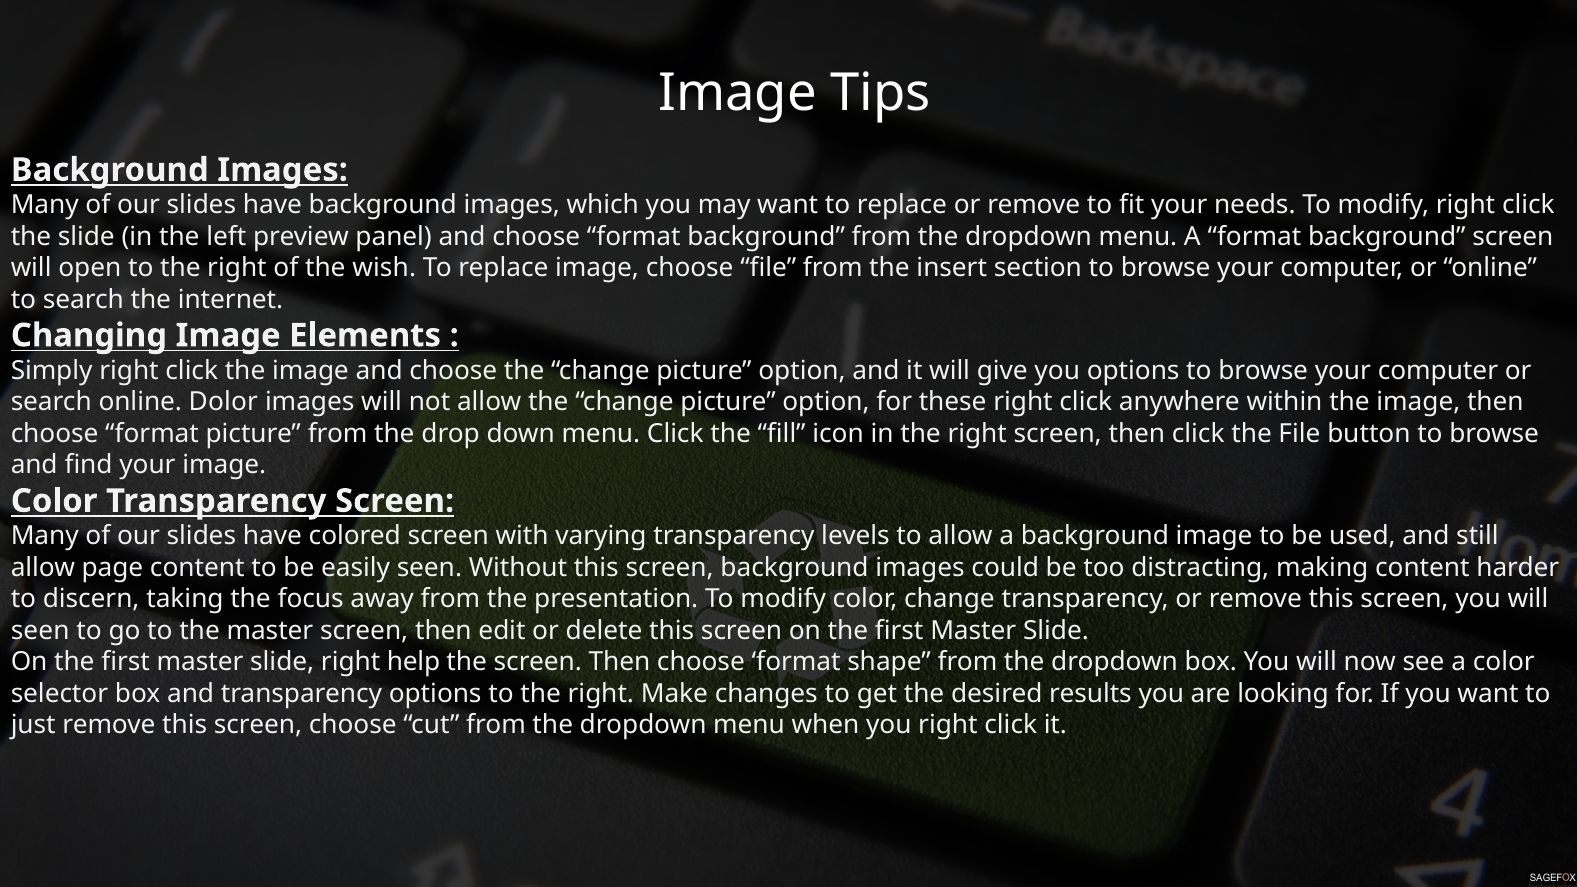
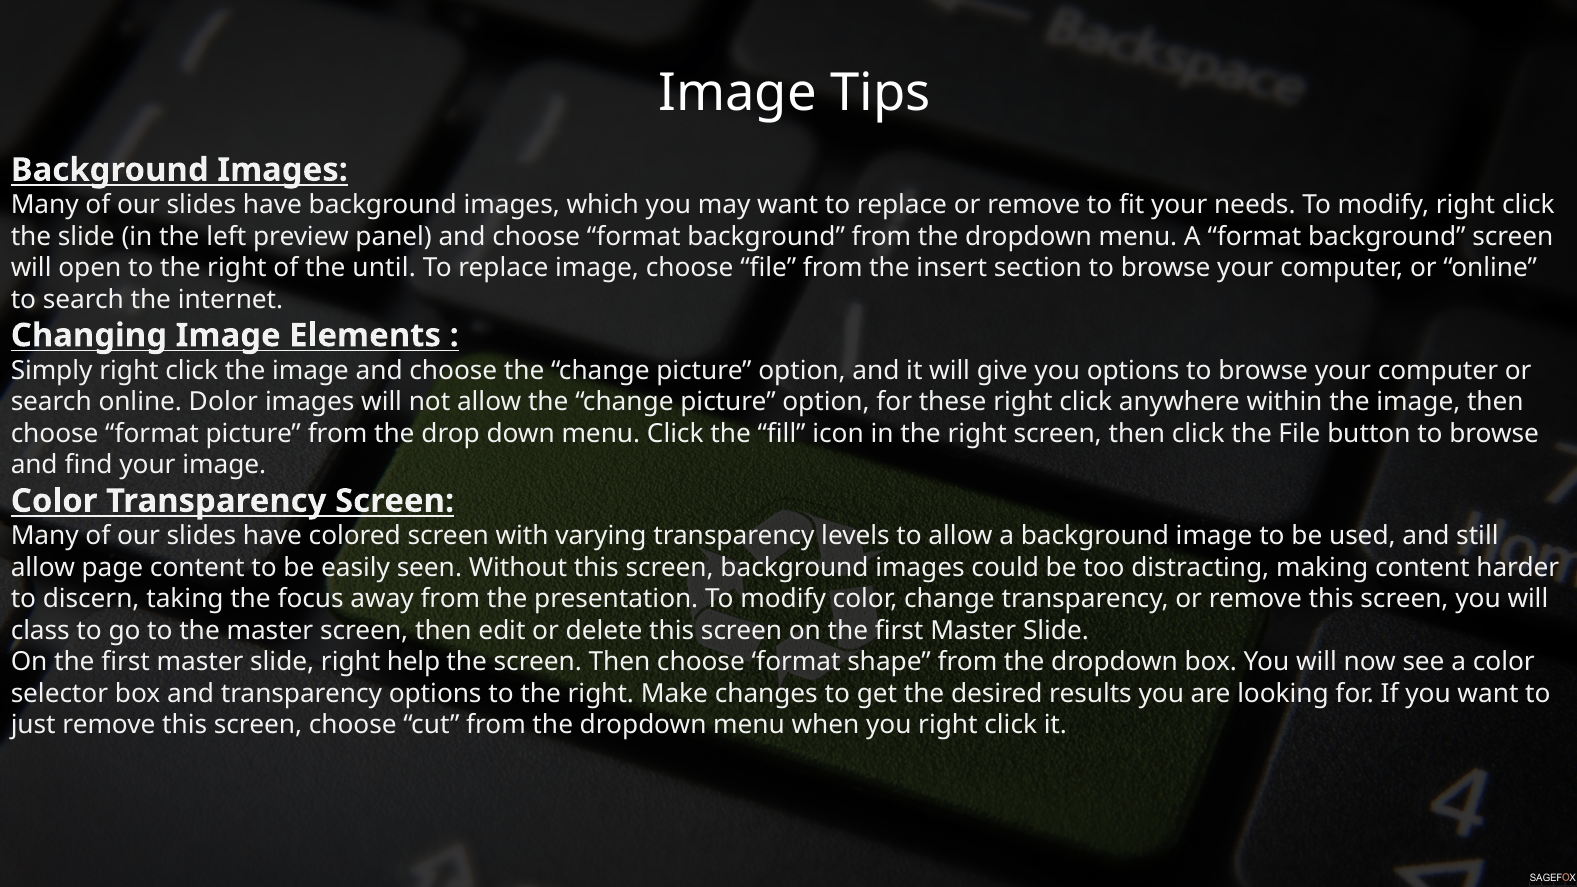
wish: wish -> until (384, 268)
seen: seen -> class (40, 631)
